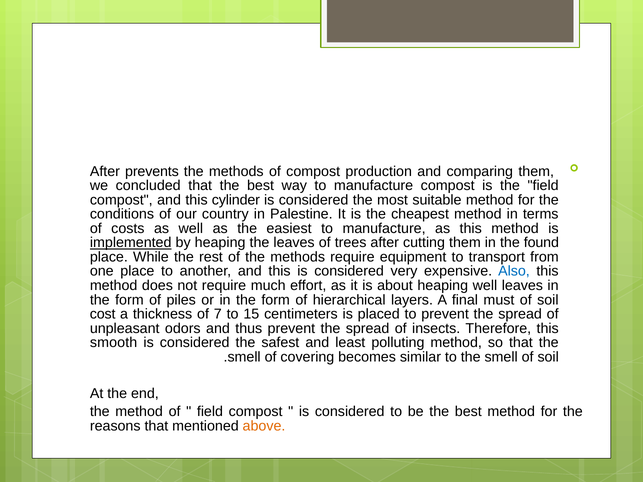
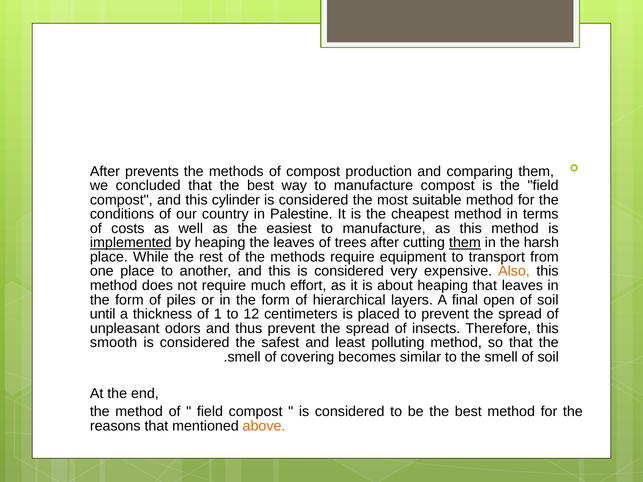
them underline: none -> present (465, 243)
found: found -> harsh (541, 243)
Also colour: blue -> orange (514, 271)
heaping well: well -> that (485, 286)
must: must -> open (499, 300)
cost: cost -> until (103, 314)
7: 7 -> 1 (218, 314)
15: 15 -> 12 (251, 314)
